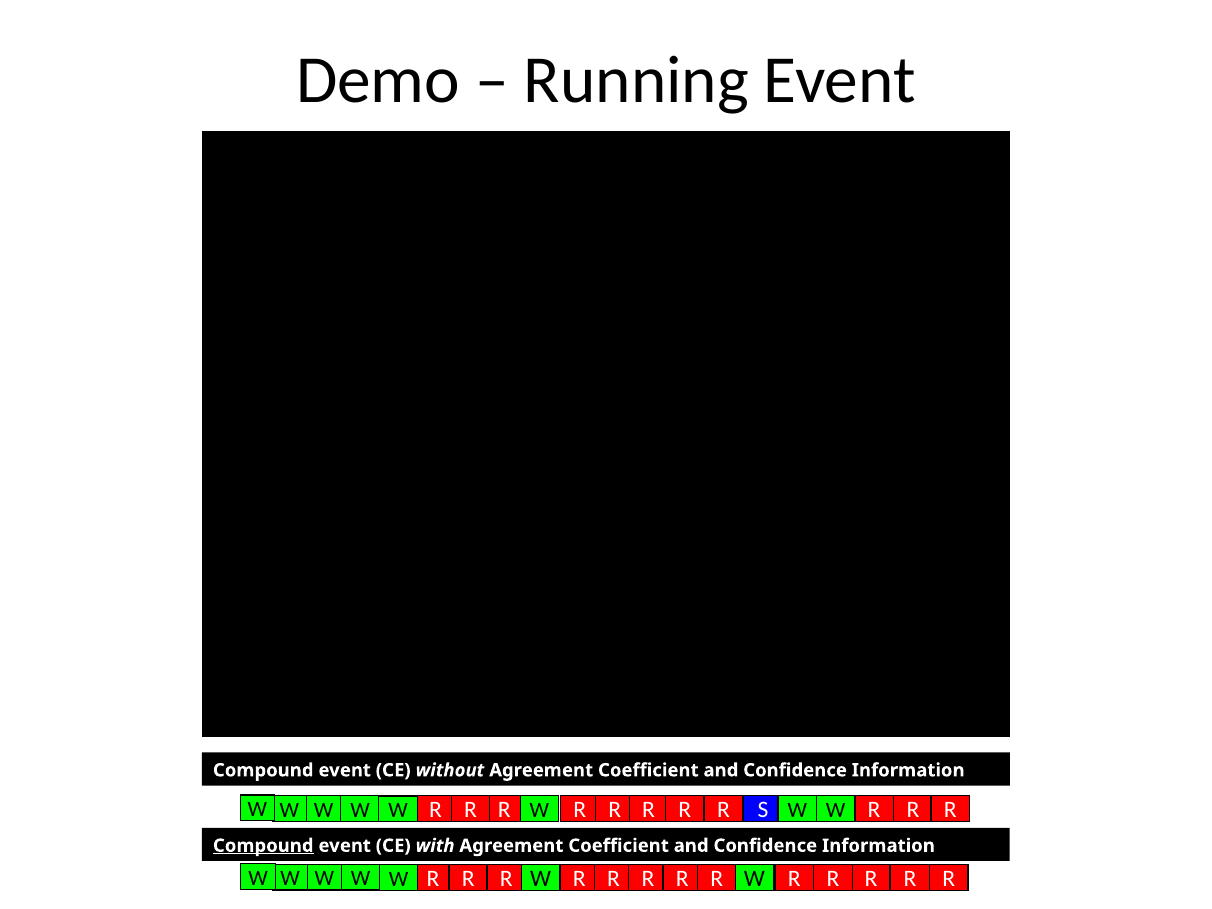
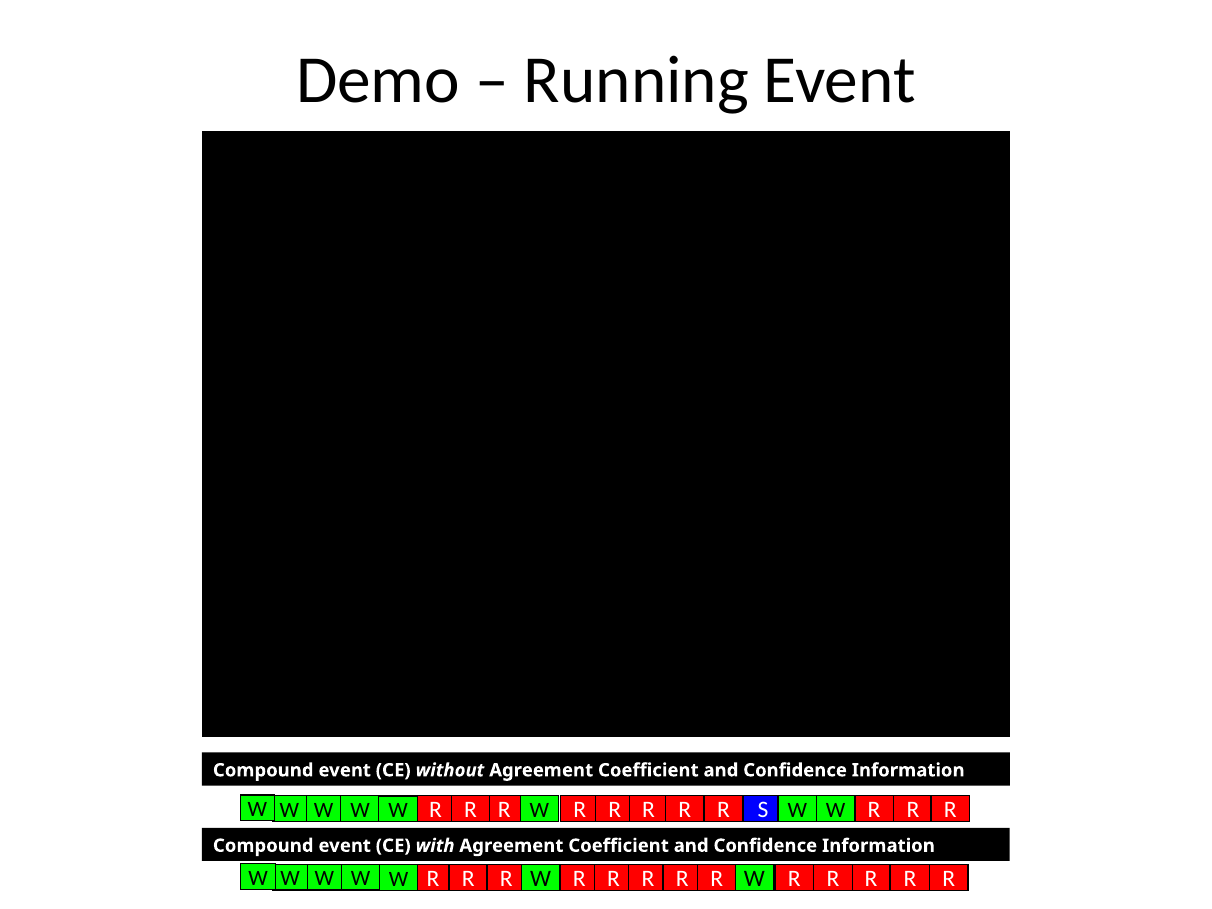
Compound underline: present -> none (263, 846)
